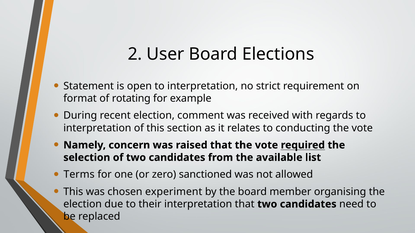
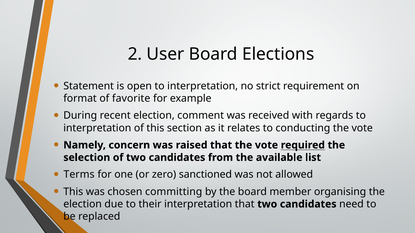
rotating: rotating -> favorite (131, 99)
experiment: experiment -> committing (174, 192)
